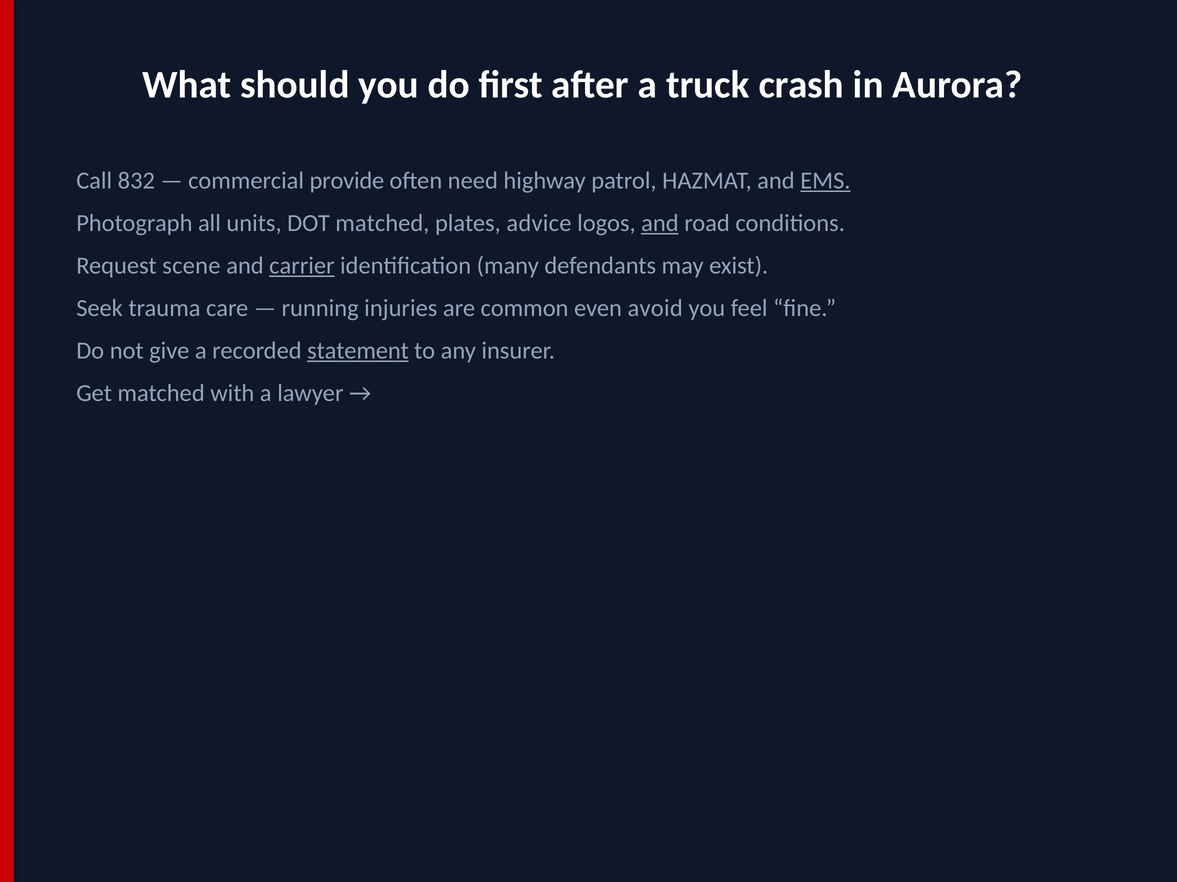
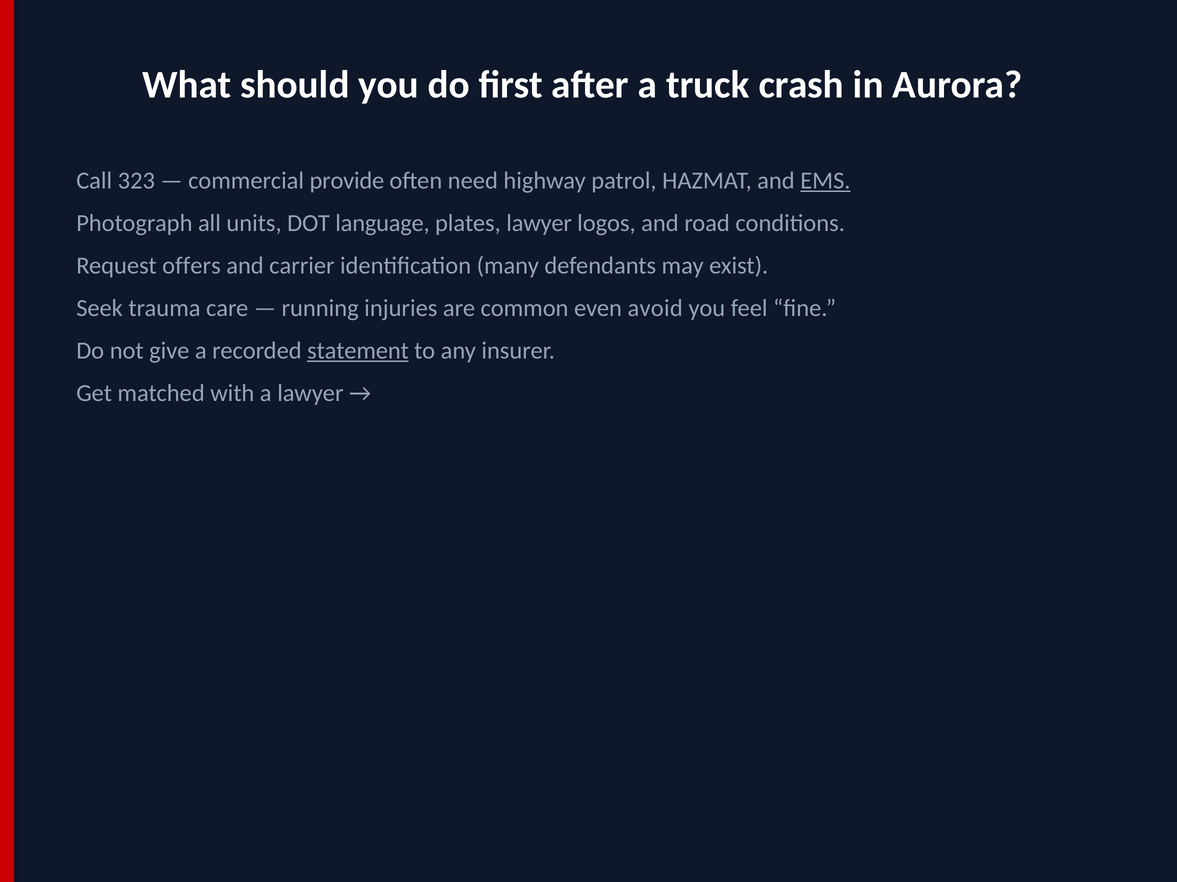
832: 832 -> 323 (136, 181)
DOT matched: matched -> language (383, 224)
plates advice: advice -> lawyer (539, 224)
and underline: present -> none (660, 224)
scene: scene -> offers (191, 266)
carrier underline: present -> none (302, 266)
